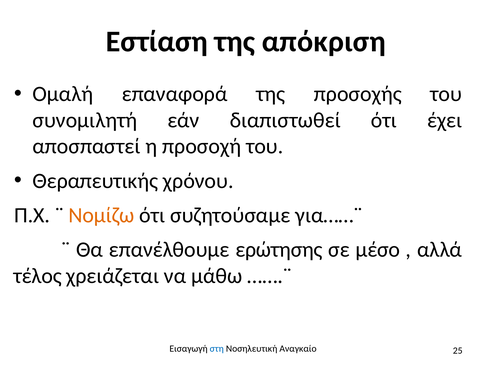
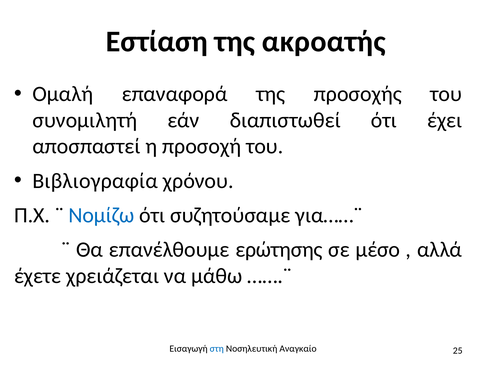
απόκριση: απόκριση -> ακροατής (324, 41)
Θεραπευτικής: Θεραπευτικής -> Βιβλιογραφία (95, 181)
Νομίζω colour: orange -> blue (101, 215)
τέλος: τέλος -> έχετε (38, 276)
